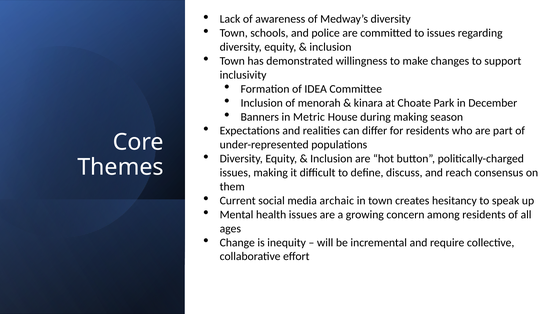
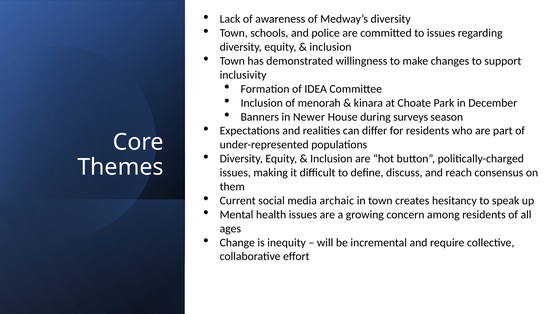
Metric: Metric -> Newer (309, 117)
during making: making -> surveys (411, 117)
